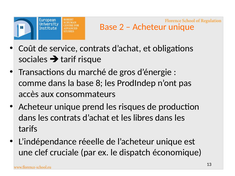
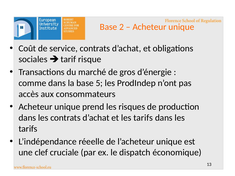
8: 8 -> 5 (99, 83)
et les libres: libres -> tarifs (143, 118)
